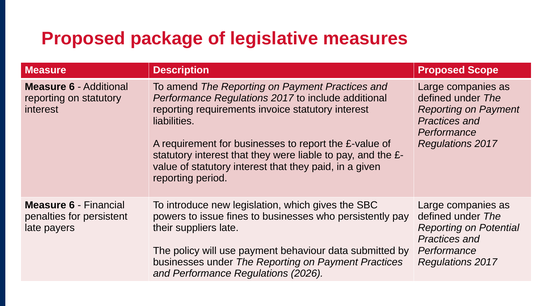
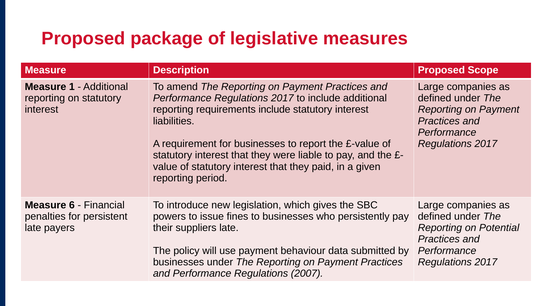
6: 6 -> 1 (72, 87)
requirements invoice: invoice -> include (274, 110)
2026: 2026 -> 2007 (307, 274)
